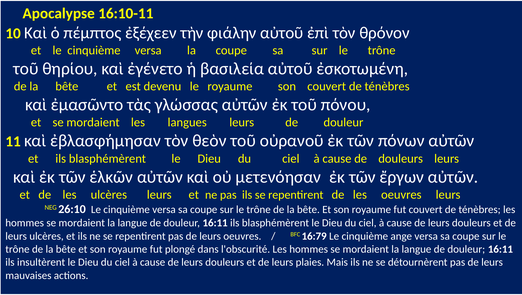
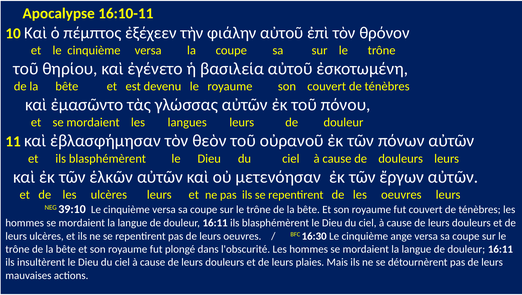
26:10: 26:10 -> 39:10 (72, 209)
16:79: 16:79 -> 16:30 (314, 236)
